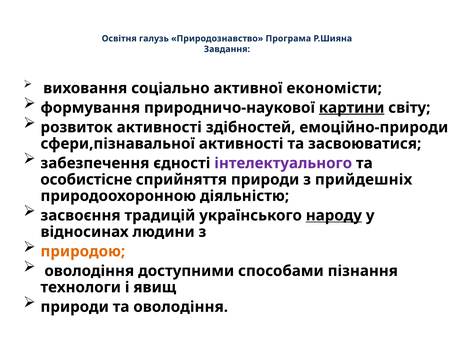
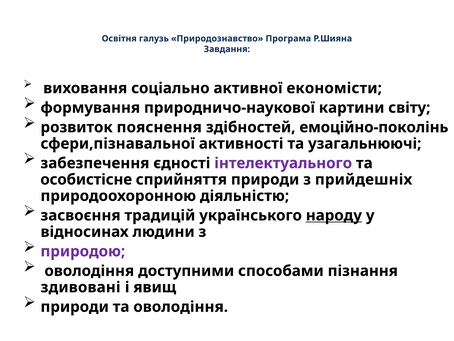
картини underline: present -> none (352, 108)
розвиток активності: активності -> пояснення (159, 127)
емоційно-природи: емоційно-природи -> емоційно-поколінь (374, 127)
засвоюватися: засвоюватися -> узагальнюючі (365, 143)
природою colour: orange -> purple (83, 251)
технологи: технологи -> здивовані (81, 287)
